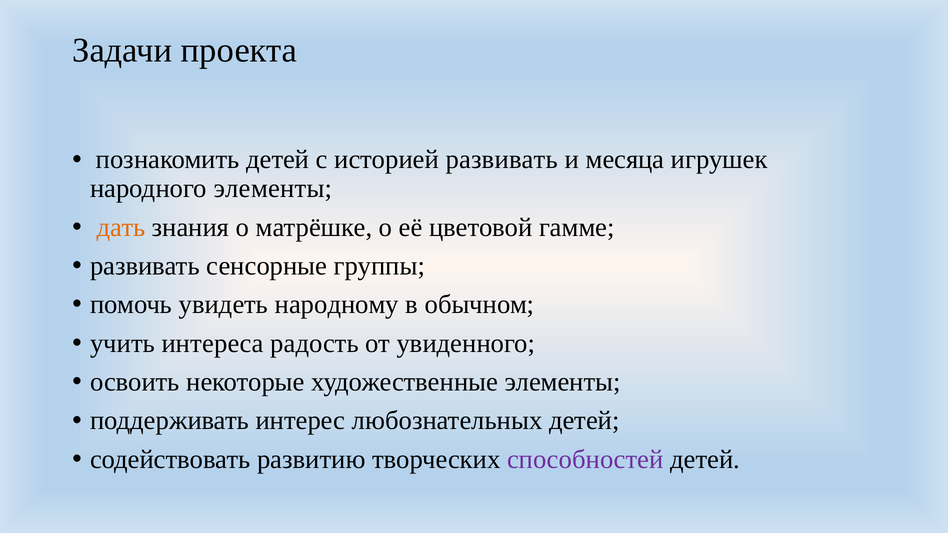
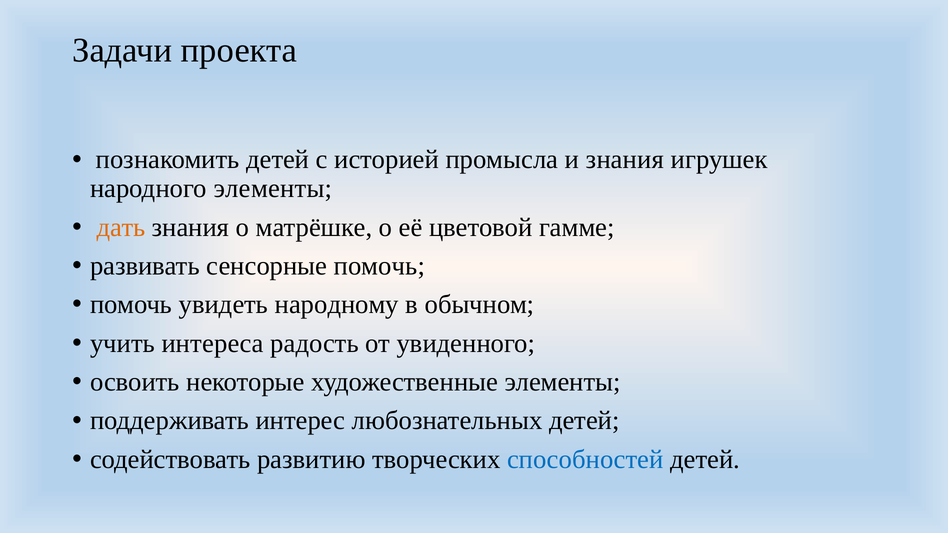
историей развивать: развивать -> промысла (502, 160)
и месяца: месяца -> знания (625, 160)
сенсорные группы: группы -> помочь (379, 266)
способностей colour: purple -> blue (585, 460)
